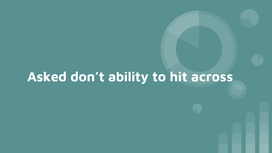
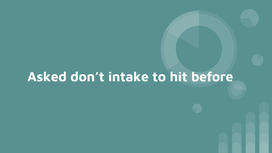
ability: ability -> intake (128, 77)
across: across -> before (212, 77)
